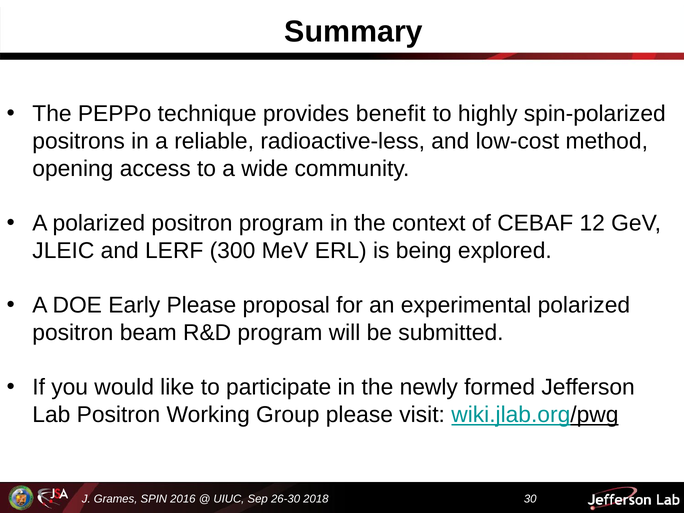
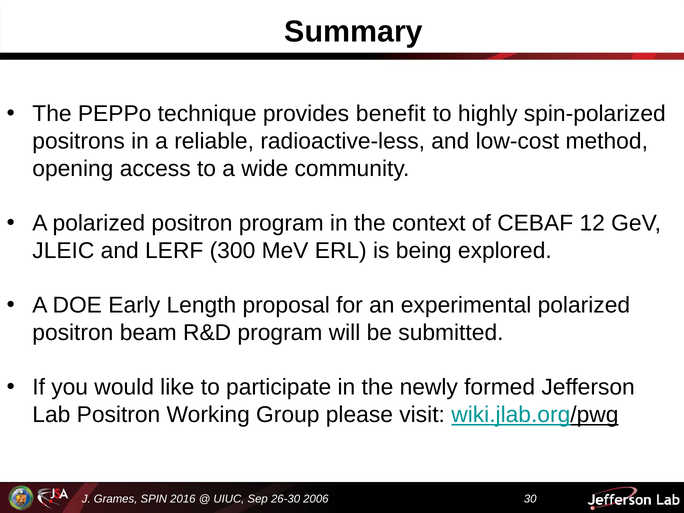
Early Please: Please -> Length (201, 305)
2018: 2018 -> 2006 (316, 499)
